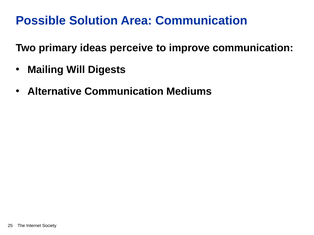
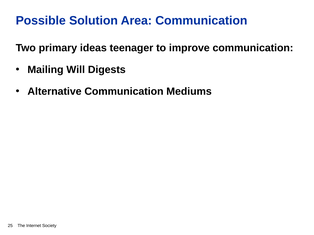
perceive: perceive -> teenager (131, 48)
